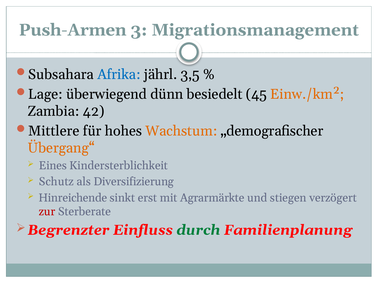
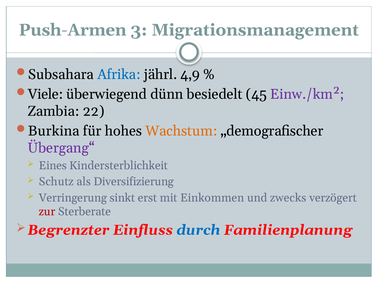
3,5: 3,5 -> 4,9 (190, 74)
Lage: Lage -> Viele (46, 94)
Einw./km² colour: orange -> purple (307, 94)
42: 42 -> 22 (94, 111)
Mittlere: Mittlere -> Burkina (54, 131)
Übergang“ colour: orange -> purple (61, 148)
Hinreichende: Hinreichende -> Verringerung (73, 198)
Agrarmärkte: Agrarmärkte -> Einkommen (212, 198)
stiegen: stiegen -> zwecks (288, 198)
durch colour: green -> blue (198, 230)
